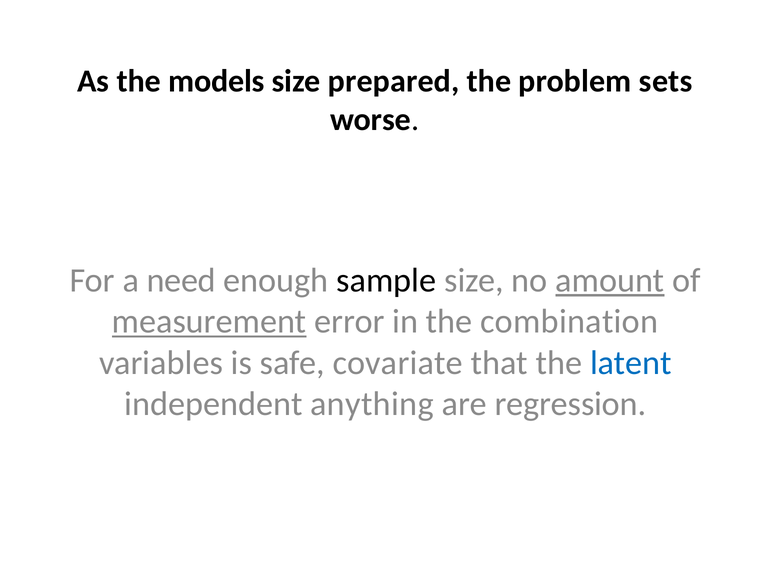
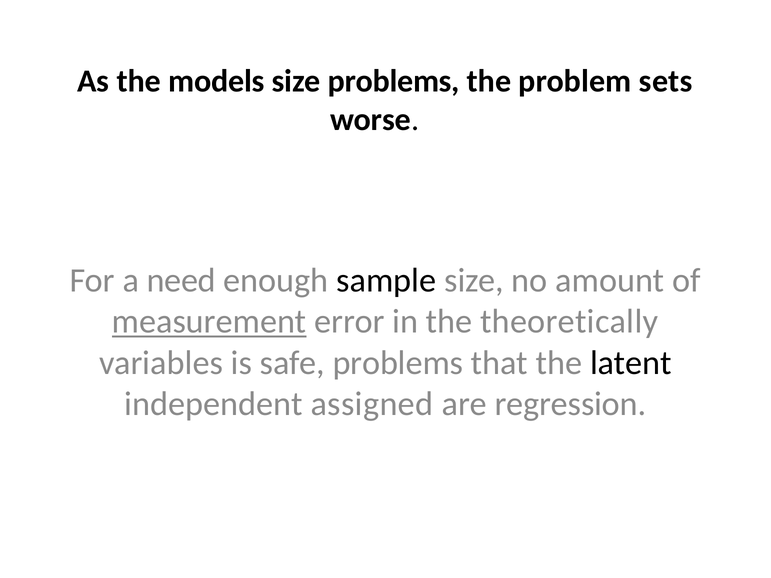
size prepared: prepared -> problems (394, 81)
amount underline: present -> none (610, 281)
combination: combination -> theoretically (569, 322)
safe covariate: covariate -> problems (398, 363)
latent colour: blue -> black (631, 363)
anything: anything -> assigned (372, 404)
